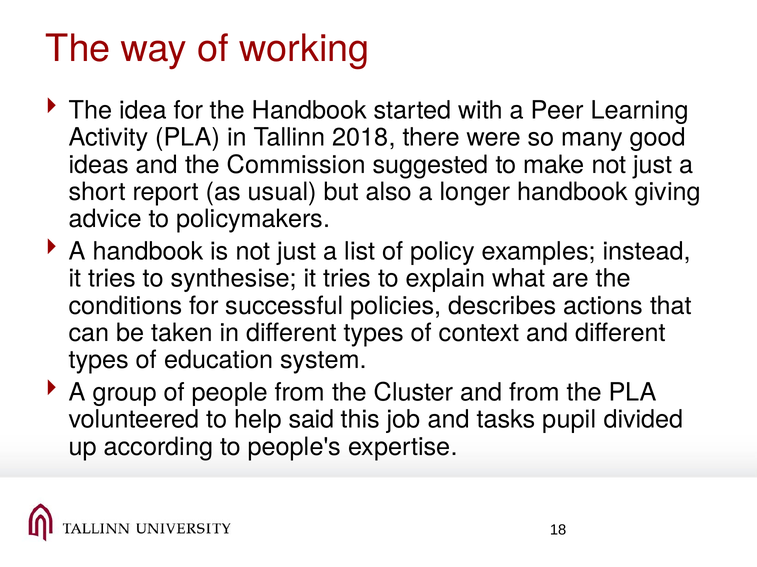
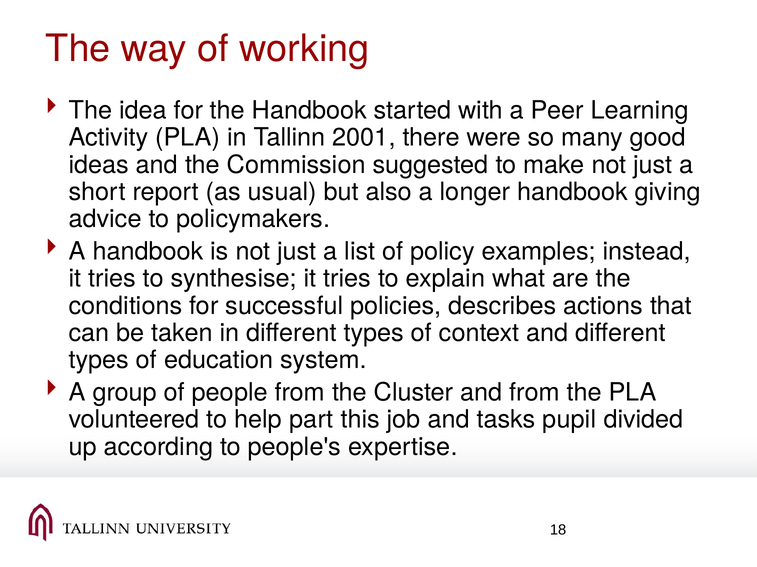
2018: 2018 -> 2001 (364, 138)
said: said -> part (311, 420)
